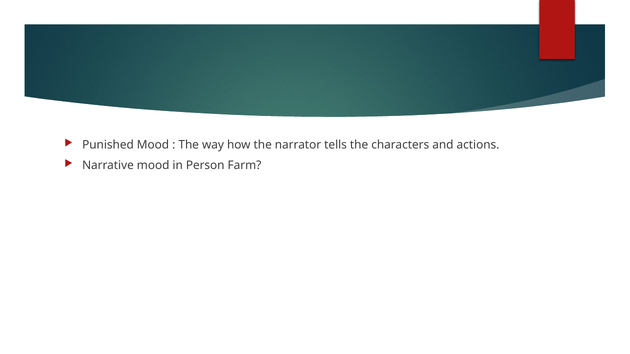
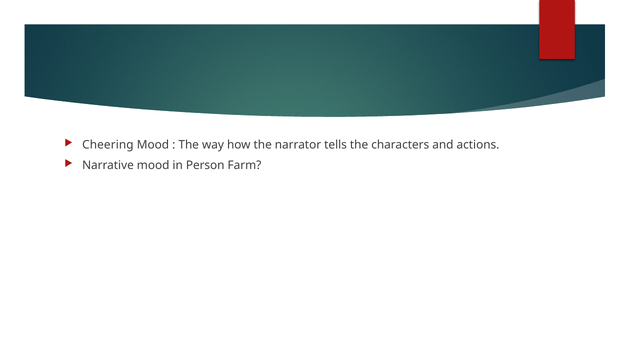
Punished: Punished -> Cheering (108, 145)
